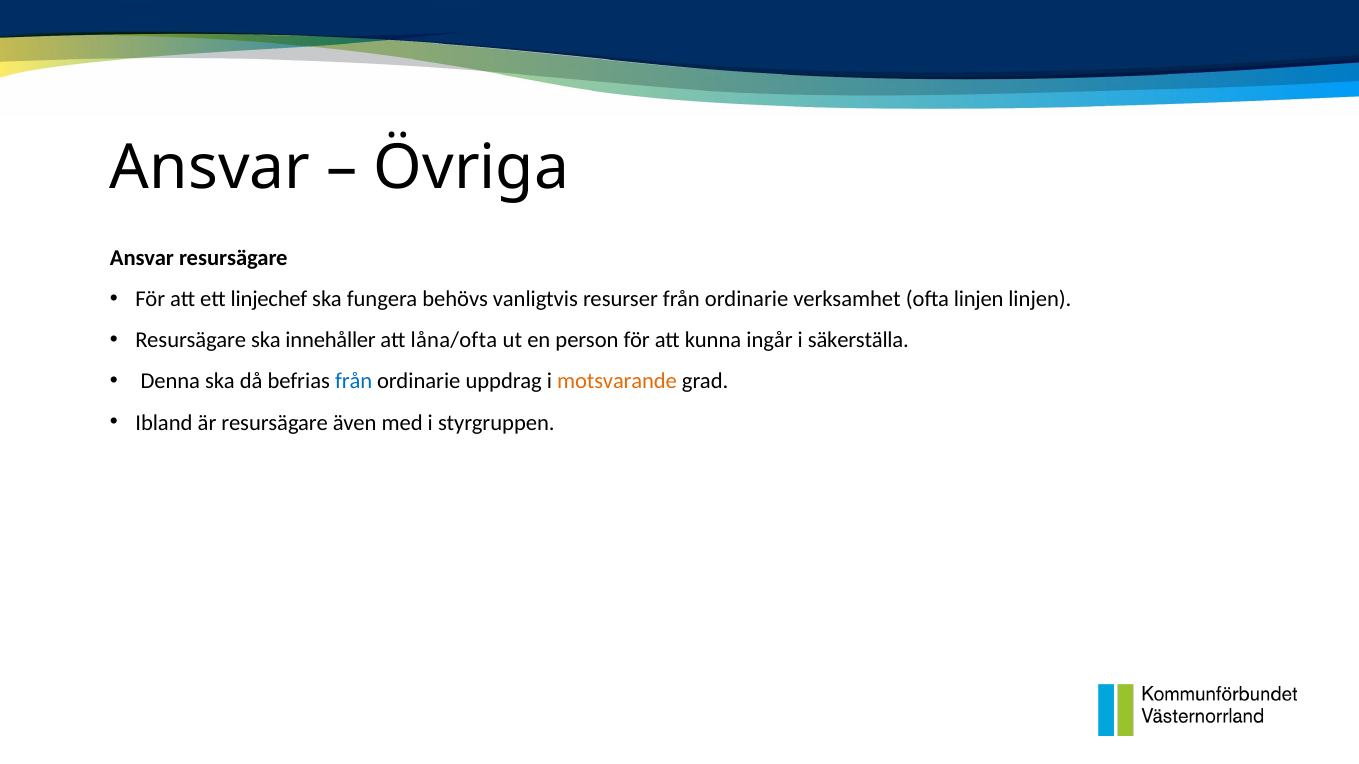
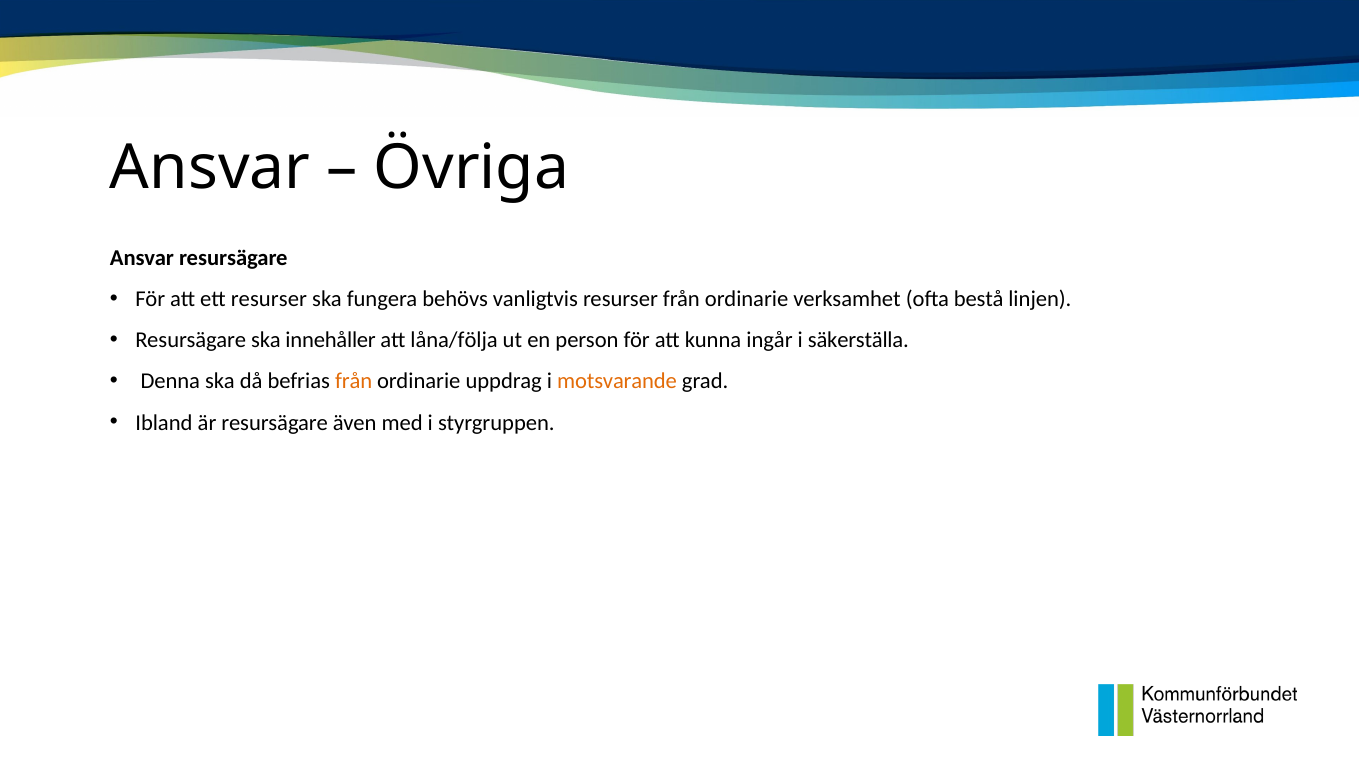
ett linjechef: linjechef -> resurser (269, 300)
ofta linjen: linjen -> bestå (979, 300)
låna/ofta: låna/ofta -> låna/följa (454, 341)
från colour: blue -> orange (354, 382)
